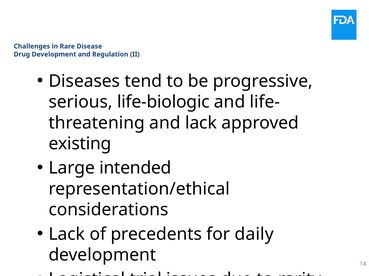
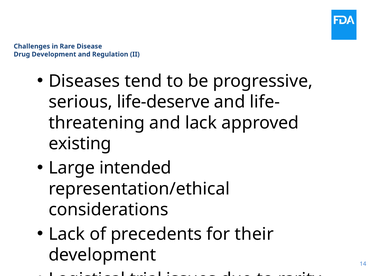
life-biologic: life-biologic -> life-deserve (163, 102)
daily: daily -> their (254, 235)
